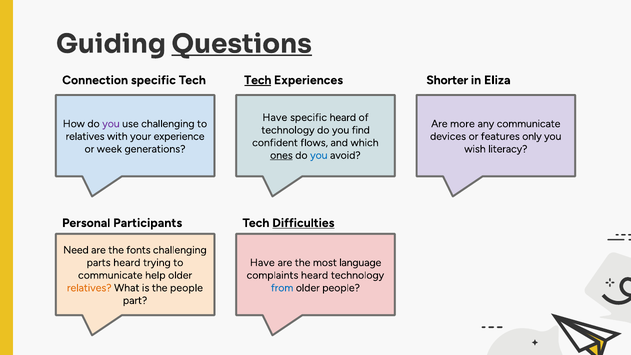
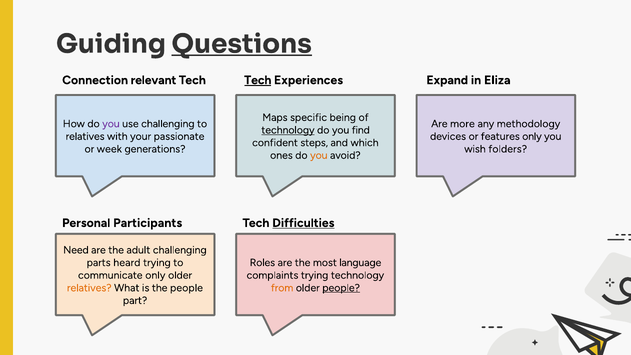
Connection specific: specific -> relevant (153, 80)
Shorter: Shorter -> Expand (447, 80)
Have: Have -> Maps (275, 117)
specific heard: heard -> being (343, 117)
any communicate: communicate -> methodology (529, 124)
technology underline: none -> present (288, 130)
experience: experience -> passionate (179, 136)
flows: flows -> steps (314, 143)
literacy: literacy -> folders (508, 149)
ones underline: present -> none (281, 155)
you colour: blue -> orange (319, 155)
fonts: fonts -> adult (138, 250)
Have: Have -> Roles (262, 263)
communicate help: help -> only (155, 275)
complaints heard: heard -> trying (315, 275)
from colour: blue -> orange (282, 288)
people underline: none -> present (341, 288)
